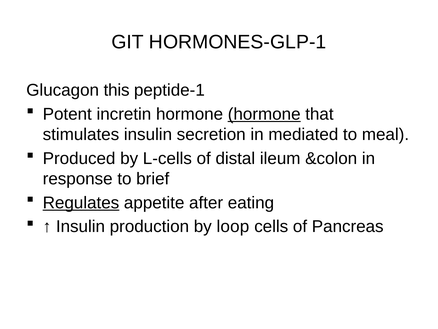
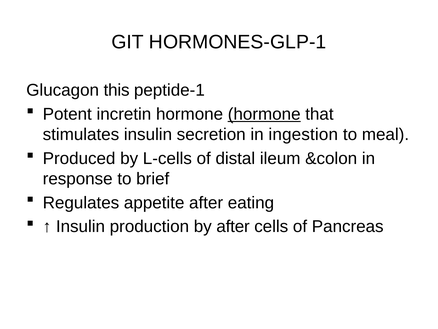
mediated: mediated -> ingestion (303, 134)
Regulates underline: present -> none (81, 202)
by loop: loop -> after (233, 226)
